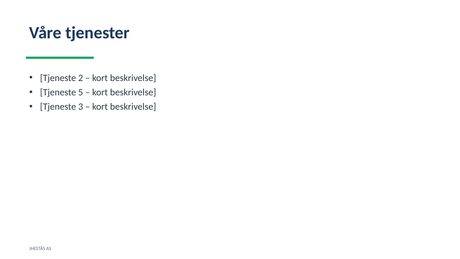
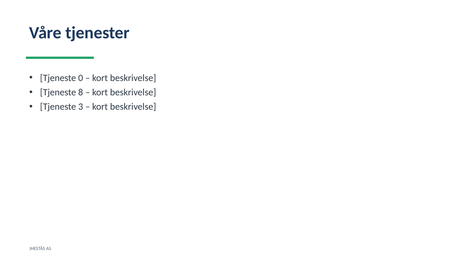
2: 2 -> 0 (81, 78)
5: 5 -> 8 (81, 92)
